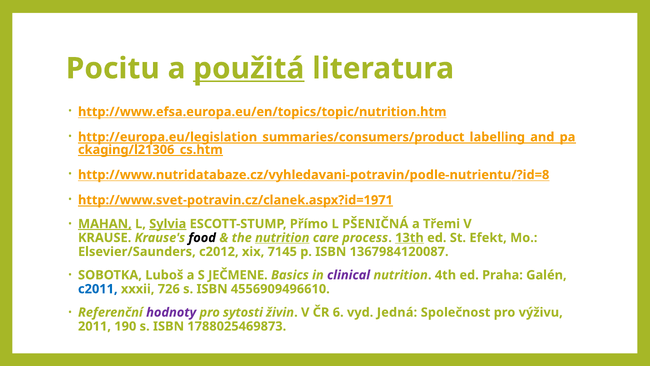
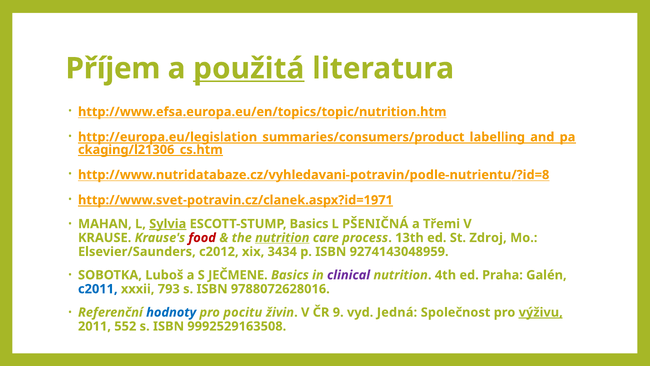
Pocitu: Pocitu -> Příjem (113, 68)
MAHAN underline: present -> none (105, 224)
ESCOTT-STUMP Přímo: Přímo -> Basics (309, 224)
food colour: black -> red (202, 238)
13th underline: present -> none (409, 238)
Efekt: Efekt -> Zdroj (488, 238)
7145: 7145 -> 3434 (282, 251)
1367984120087: 1367984120087 -> 9274143048959 (399, 251)
726: 726 -> 793 (169, 289)
4556909496610: 4556909496610 -> 9788072628016 (280, 289)
hodnoty colour: purple -> blue (171, 312)
sytosti: sytosti -> pocitu (243, 312)
6: 6 -> 9 (338, 312)
výživu underline: none -> present (541, 312)
190: 190 -> 552 (125, 326)
1788025469873: 1788025469873 -> 9992529163508 (237, 326)
